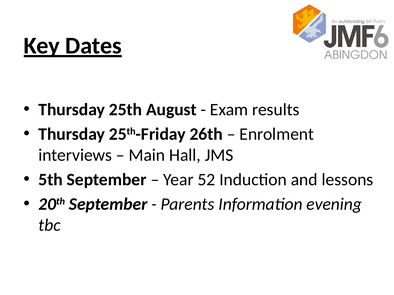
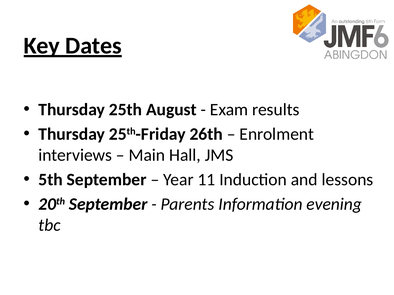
52: 52 -> 11 (206, 180)
